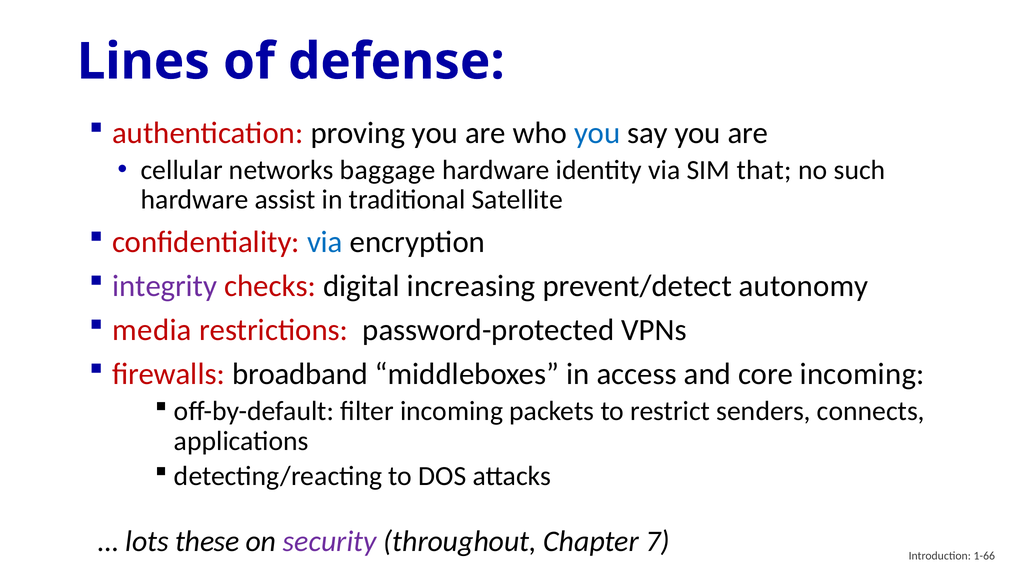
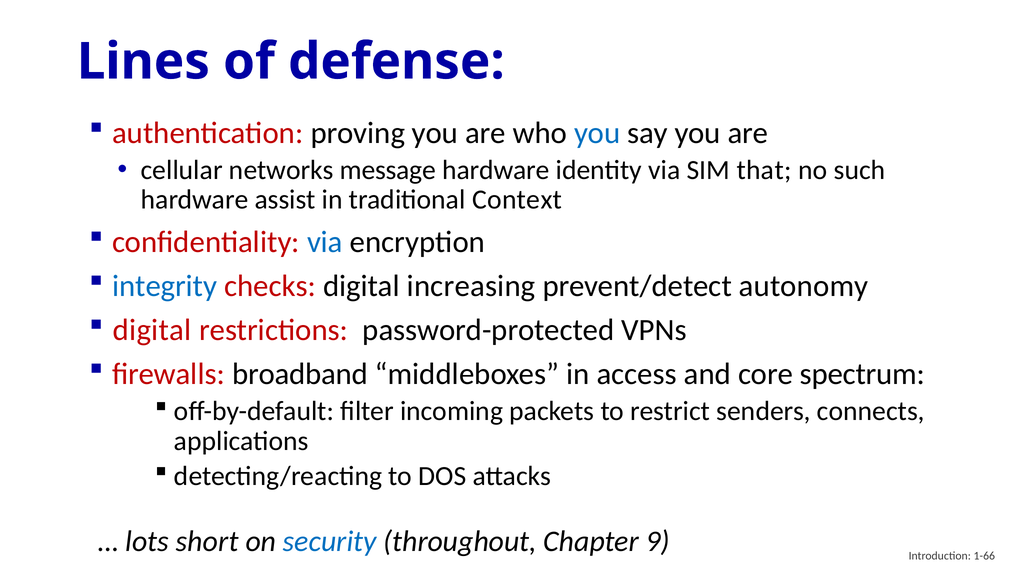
baggage: baggage -> message (388, 170)
Satellite: Satellite -> Context (517, 200)
integrity colour: purple -> blue (165, 286)
media: media -> digital (152, 330)
core incoming: incoming -> spectrum (862, 374)
these: these -> short (207, 541)
security colour: purple -> blue (330, 541)
7: 7 -> 9 (658, 541)
